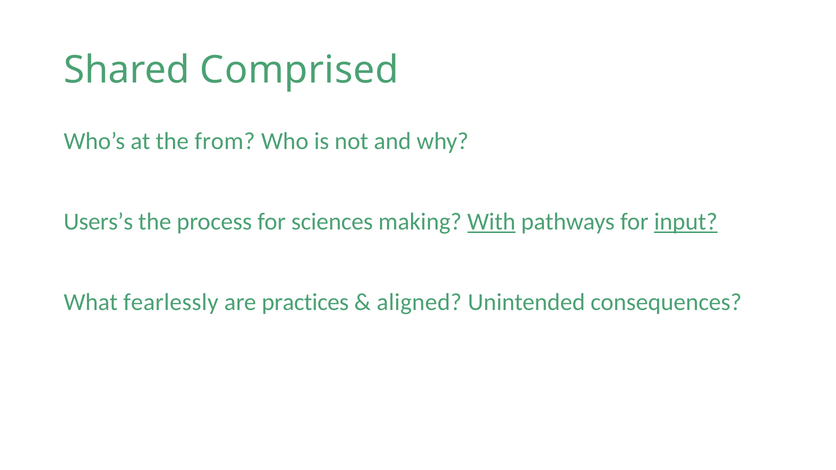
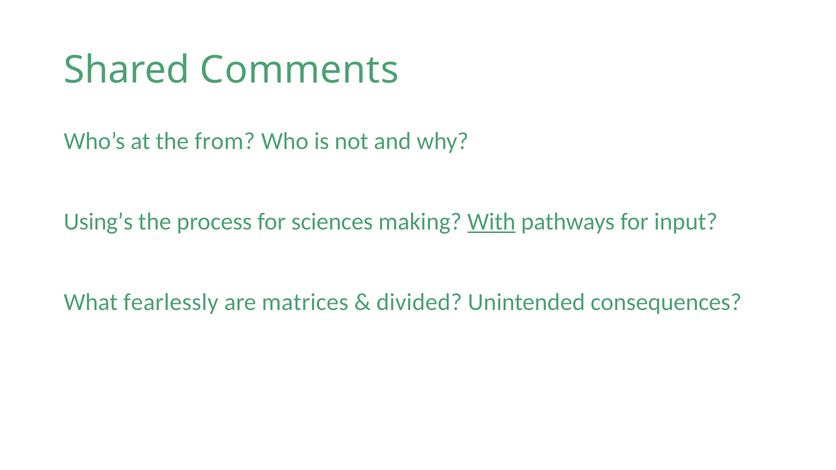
Comprised: Comprised -> Comments (299, 70)
Users’s: Users’s -> Using’s (98, 222)
input underline: present -> none (686, 222)
practices: practices -> matrices (305, 302)
aligned: aligned -> divided (419, 302)
